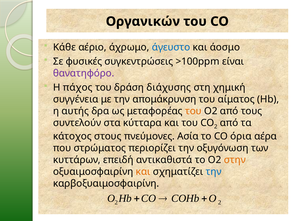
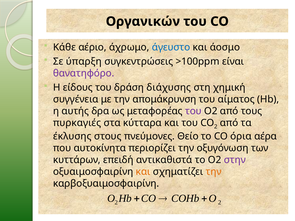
φυσικές: φυσικές -> ύπαρξη (84, 61)
πάχος: πάχος -> είδους (78, 88)
του colour: orange -> purple (193, 111)
συντελούν: συντελούν -> πυρκαγιές (77, 123)
κάτοχος: κάτοχος -> έκλυσης (72, 136)
Ασία: Ασία -> Θείο (188, 136)
στρώματος: στρώματος -> αυτοκίνητα (100, 148)
στην colour: orange -> purple (235, 160)
την colour: blue -> orange (214, 172)
